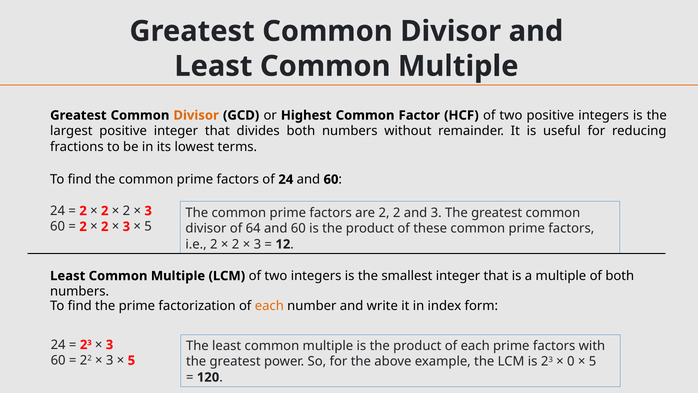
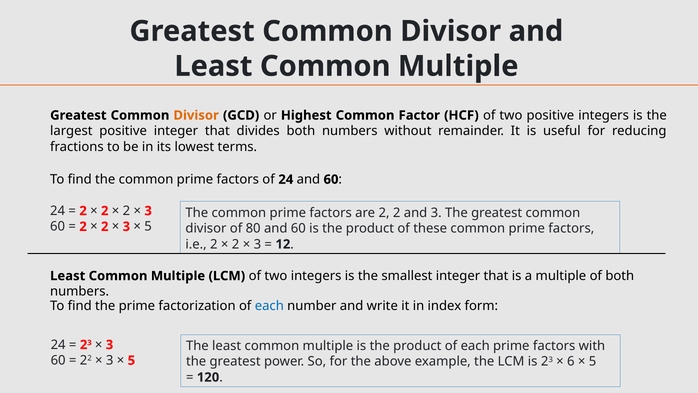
64: 64 -> 80 (253, 228)
each colour: orange -> blue (269, 306)
0: 0 -> 6 (571, 361)
